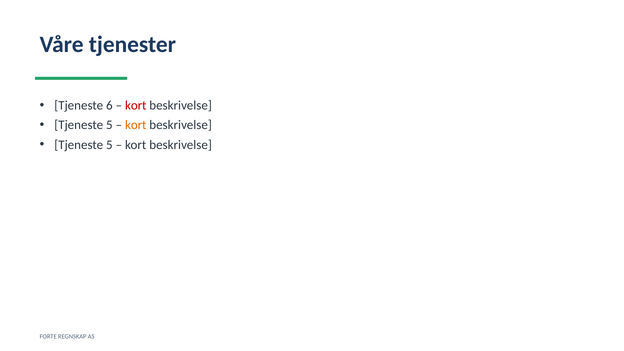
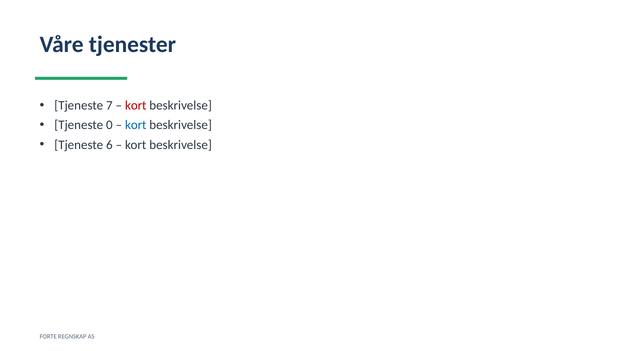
6: 6 -> 7 (109, 106)
5: 5 -> 0 (109, 125)
kort colour: orange -> blue (136, 125)
5: 5 -> 6 (109, 145)
